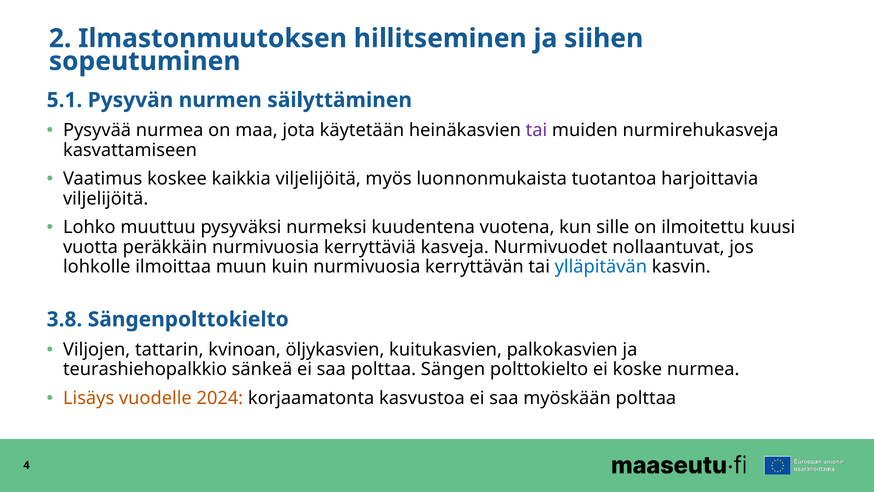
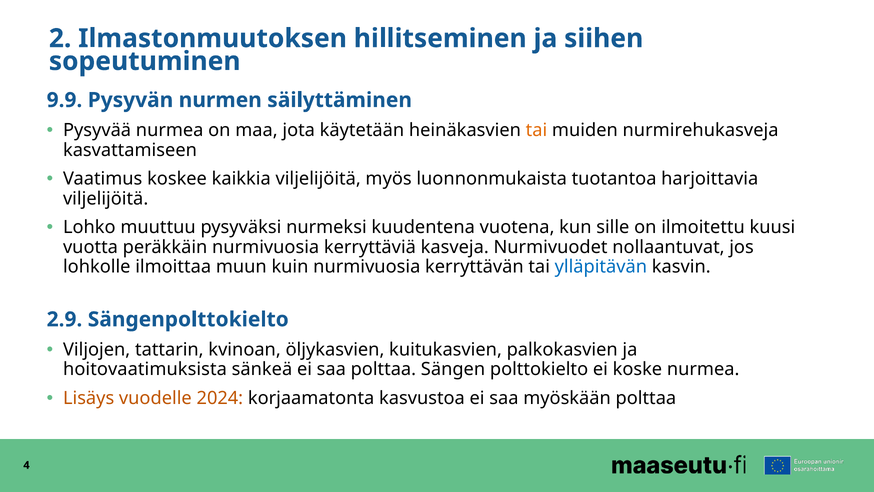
5.1: 5.1 -> 9.9 (64, 100)
tai colour: purple -> orange (536, 130)
3.8: 3.8 -> 2.9 (64, 319)
teurashiehopalkkio: teurashiehopalkkio -> hoitovaatimuksista (145, 369)
